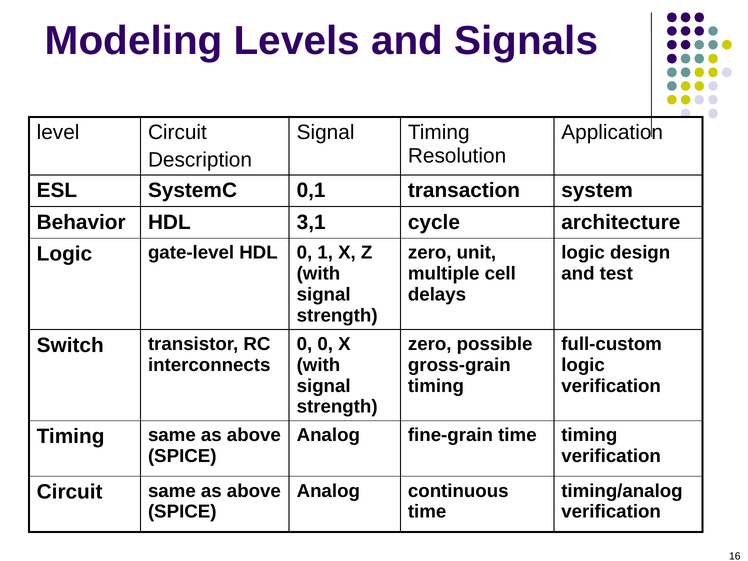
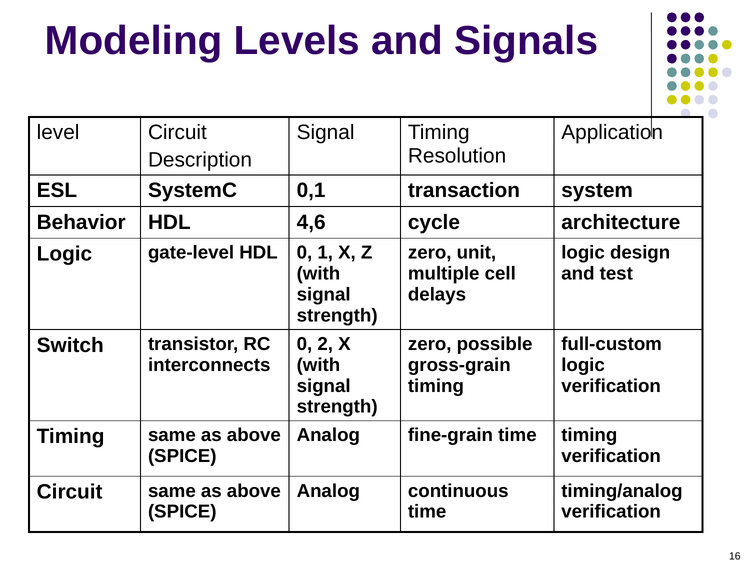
3,1: 3,1 -> 4,6 (311, 222)
0 0: 0 -> 2 (325, 344)
